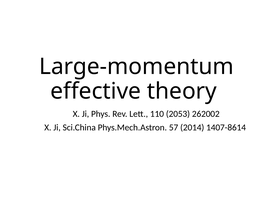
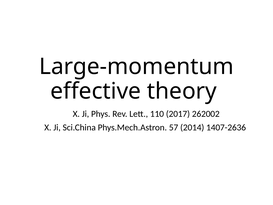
2053: 2053 -> 2017 (178, 114)
1407-8614: 1407-8614 -> 1407-2636 (226, 127)
